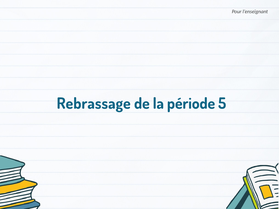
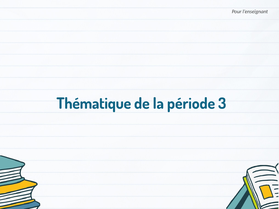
Rebrassage: Rebrassage -> Thématique (94, 104)
5: 5 -> 3 (222, 104)
